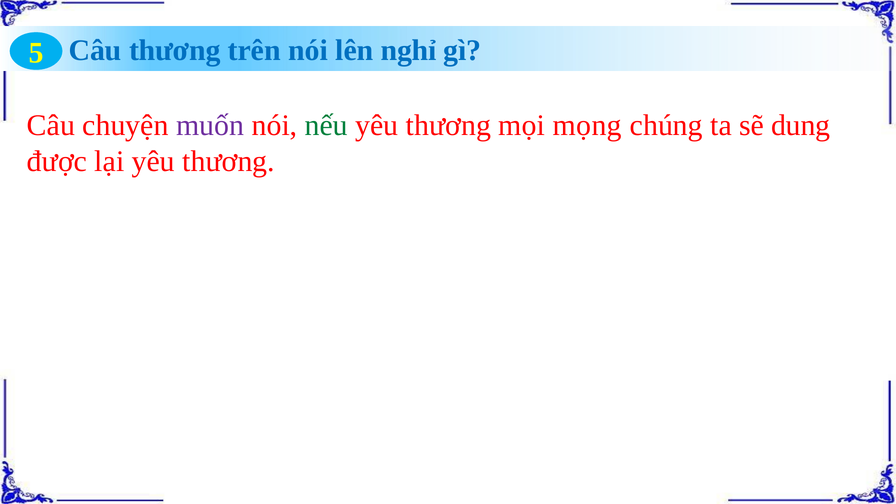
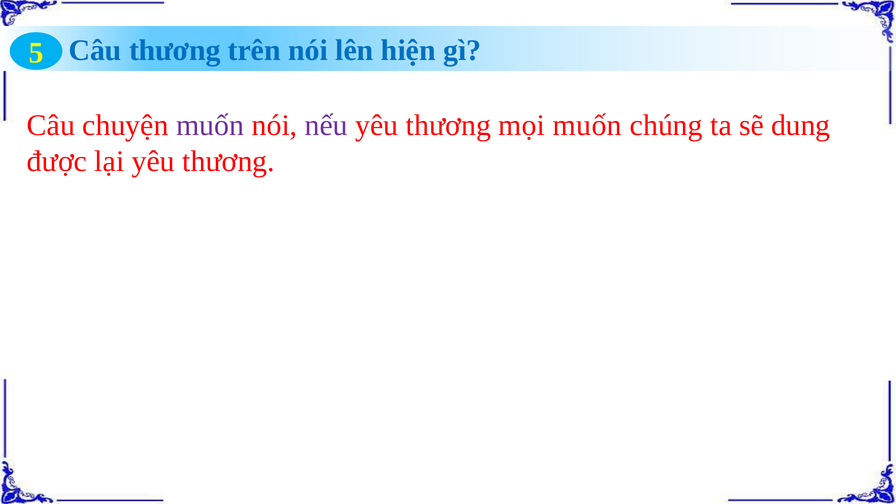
nghỉ: nghỉ -> hiện (408, 51)
nếu colour: green -> purple (326, 125)
mọi mọng: mọng -> muốn (587, 125)
